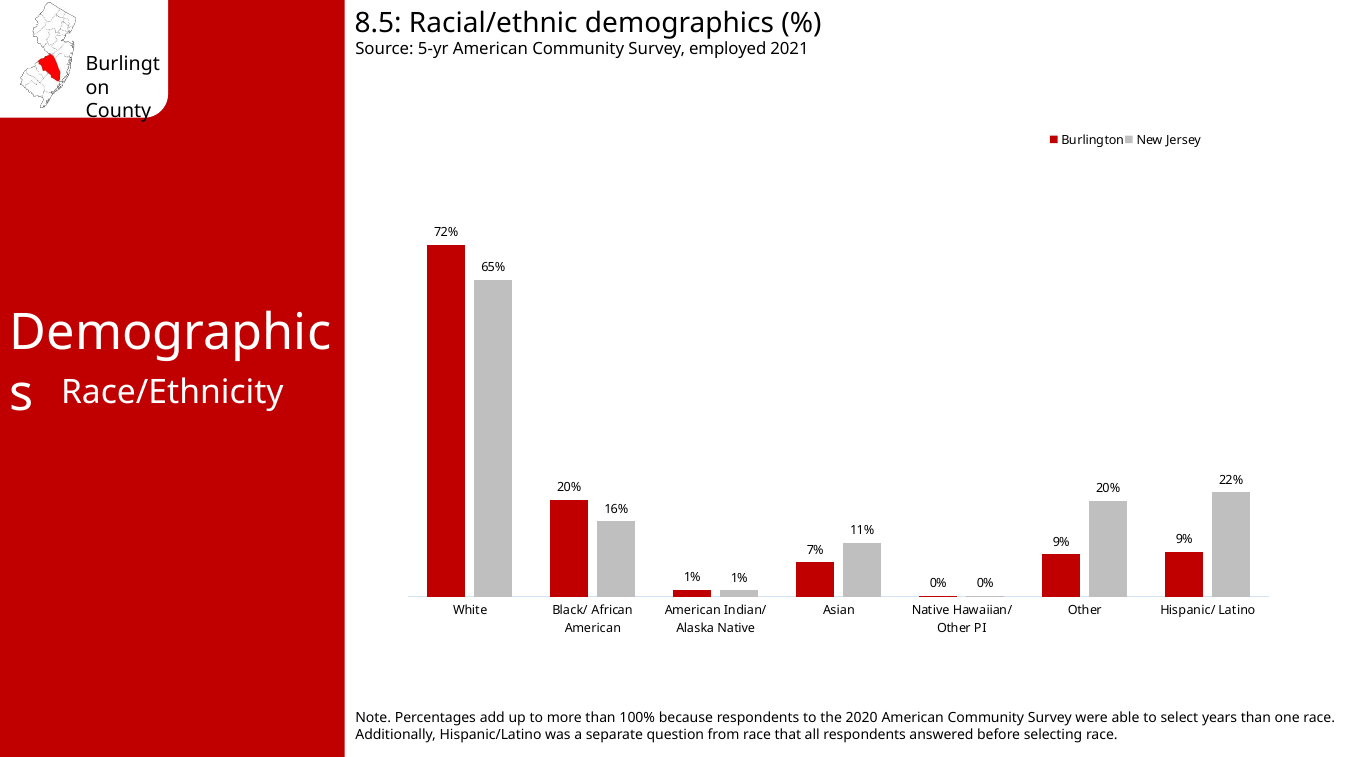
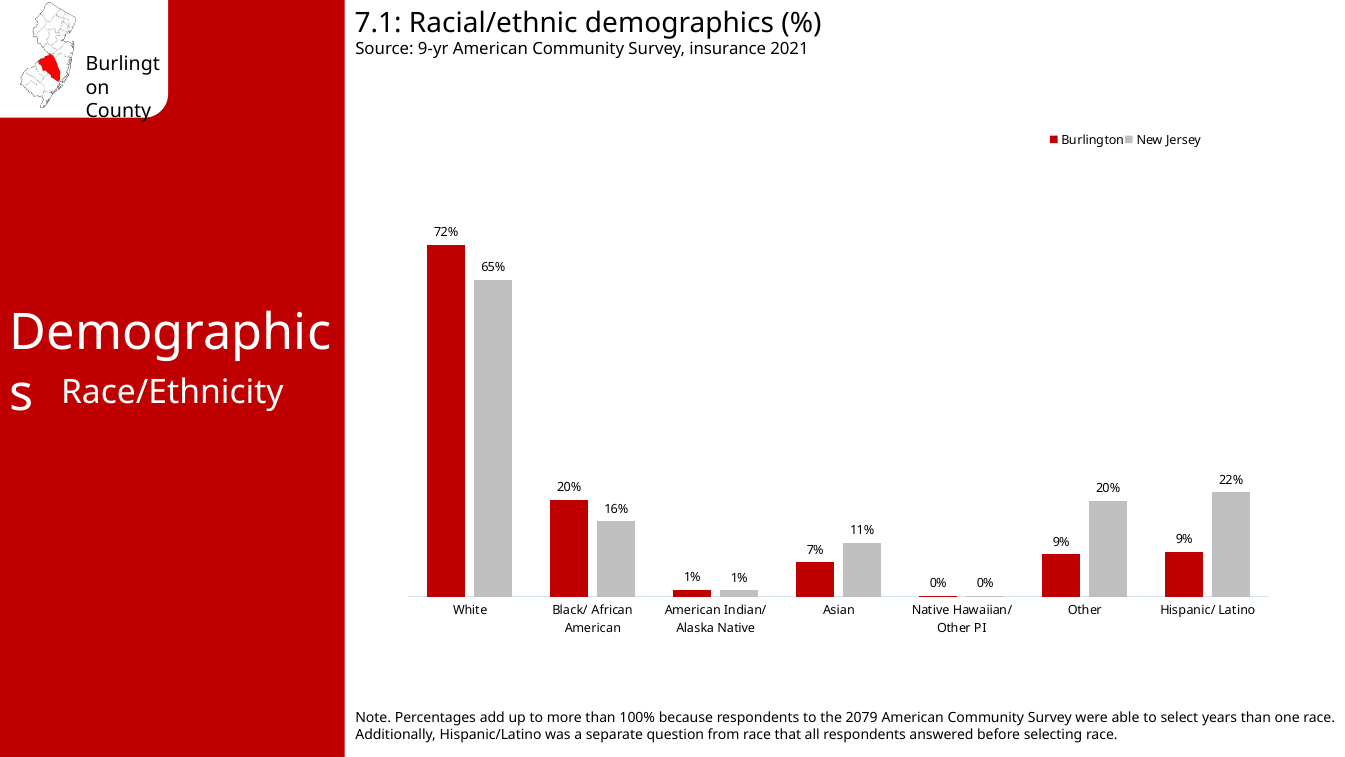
8.5: 8.5 -> 7.1 (378, 24)
5-yr: 5-yr -> 9-yr (433, 49)
employed: employed -> insurance (728, 49)
2020: 2020 -> 2079 (862, 717)
